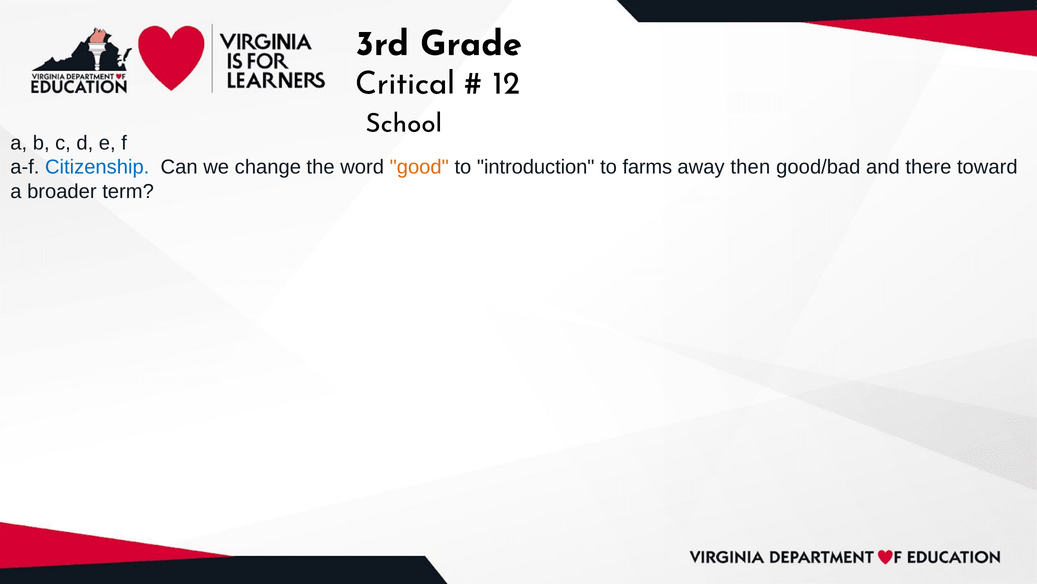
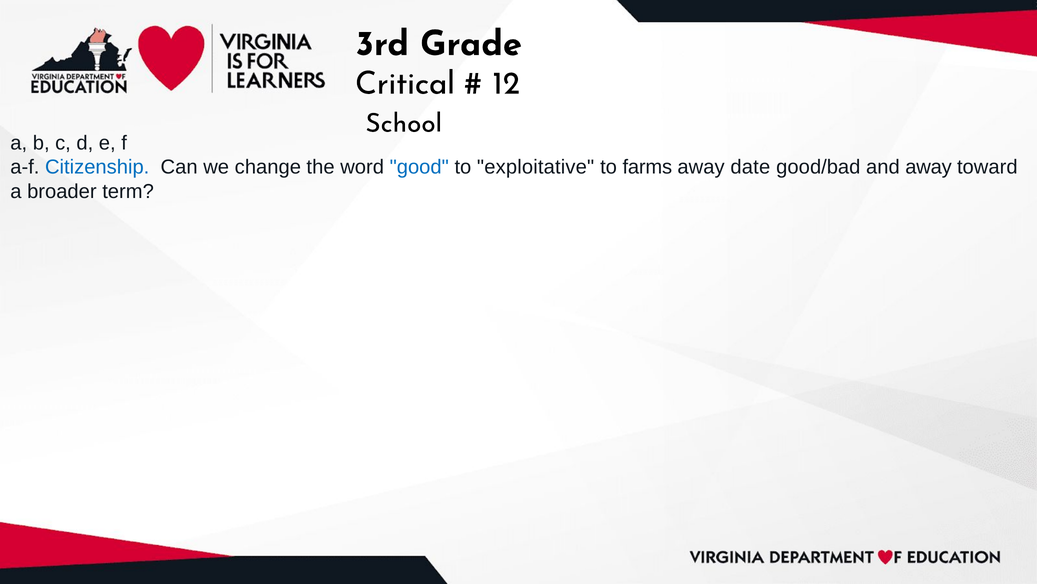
good colour: orange -> blue (419, 167)
introduction: introduction -> exploitative (536, 167)
then: then -> date (750, 167)
and there: there -> away (928, 167)
